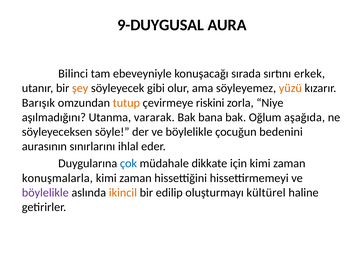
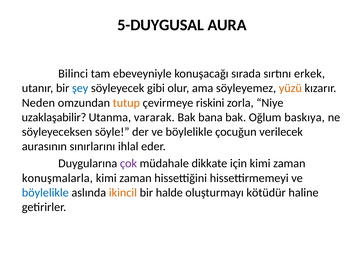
9-DUYGUSAL: 9-DUYGUSAL -> 5-DUYGUSAL (161, 25)
şey colour: orange -> blue (80, 88)
Barışık: Barışık -> Neden (38, 103)
aşılmadığını: aşılmadığını -> uzaklaşabilir (54, 117)
aşağıda: aşağıda -> baskıya (305, 117)
bedenini: bedenini -> verilecek (281, 132)
çok colour: blue -> purple (128, 163)
böylelikle colour: purple -> blue (45, 193)
edilip: edilip -> halde (169, 193)
kültürel: kültürel -> kötüdür (266, 193)
